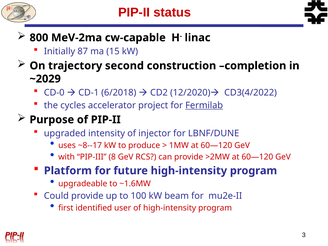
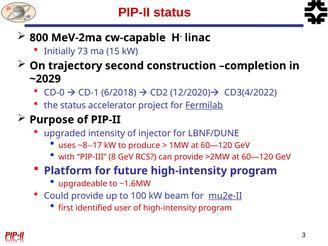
87: 87 -> 73 (83, 51)
the cycles: cycles -> status (73, 105)
mu2e-II underline: none -> present (225, 196)
